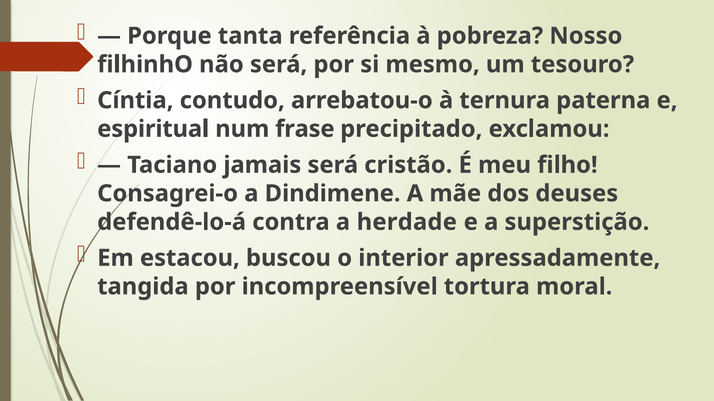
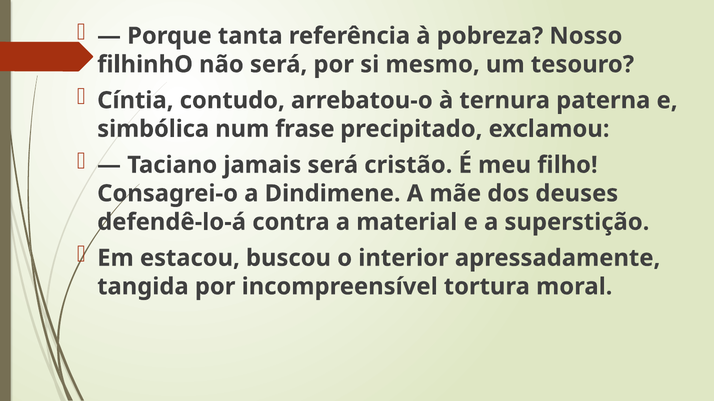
espiritual: espiritual -> simbólica (153, 129)
herdade: herdade -> material (407, 222)
